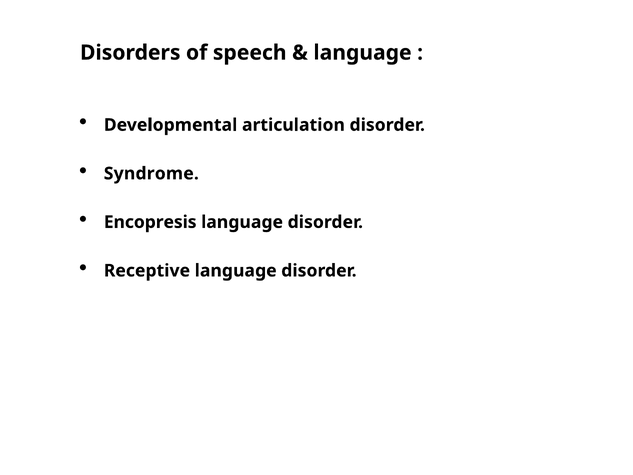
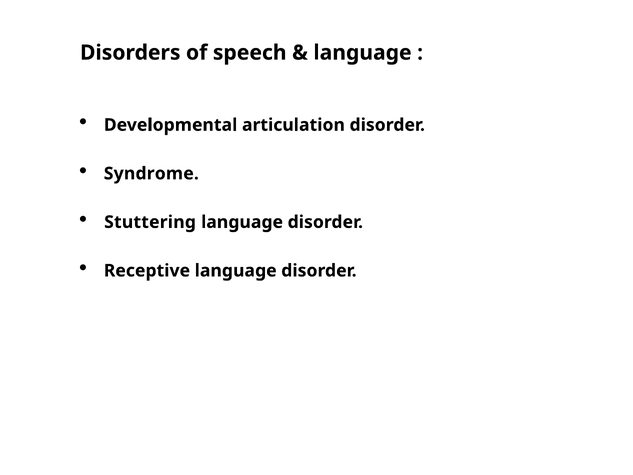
Encopresis: Encopresis -> Stuttering (150, 222)
